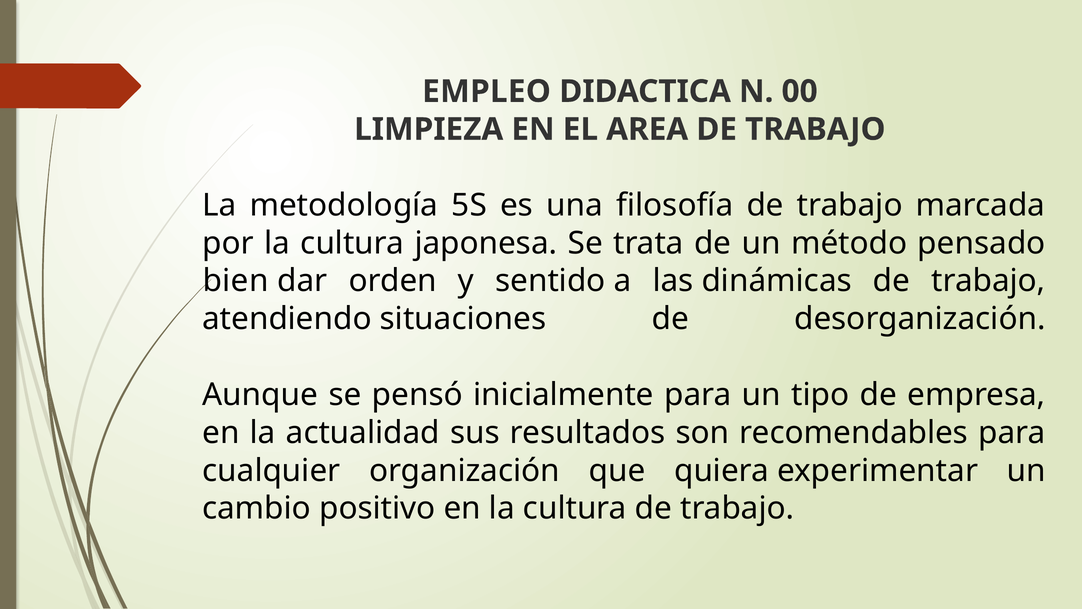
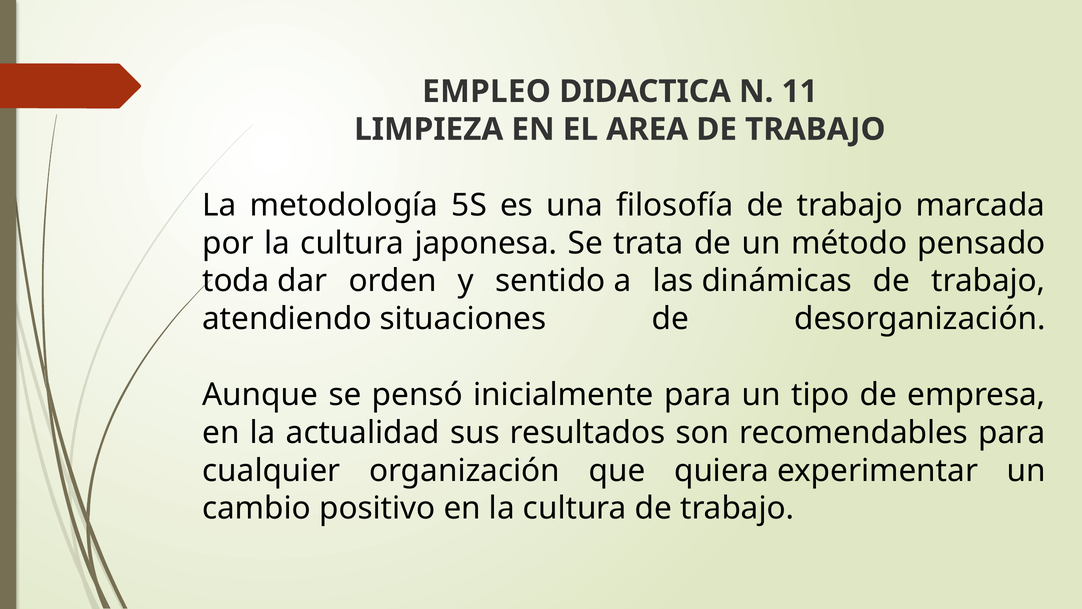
00: 00 -> 11 (800, 91)
bien: bien -> toda (236, 281)
